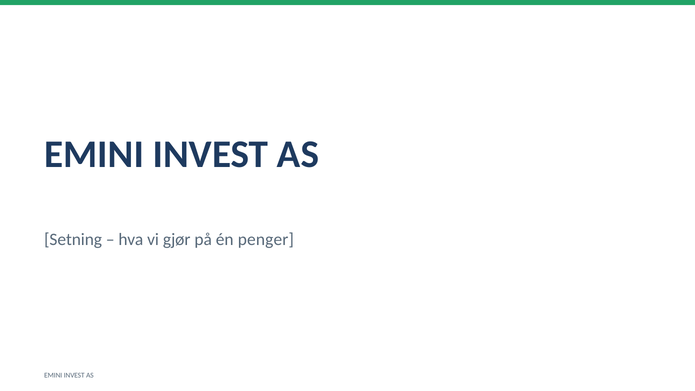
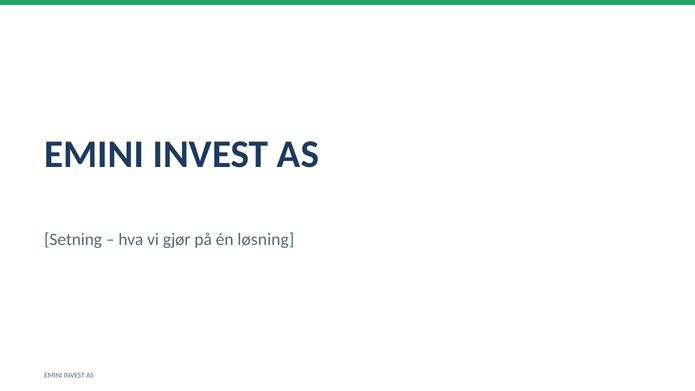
penger: penger -> løsning (266, 239)
